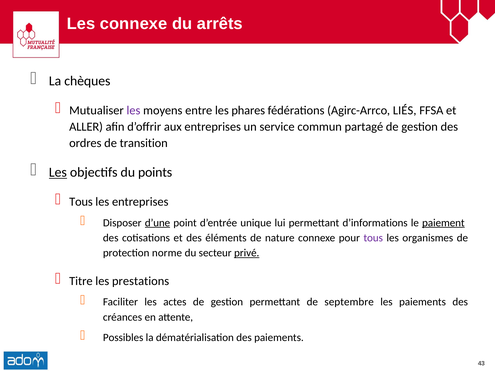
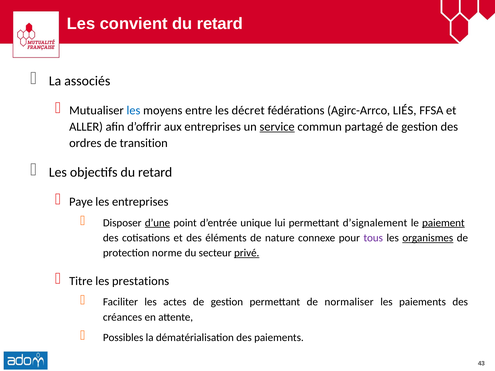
Les connexe: connexe -> convient (134, 24)
arrêts: arrêts -> retard (220, 24)
chèques: chèques -> associés (87, 81)
les colour: purple -> blue (133, 110)
phares: phares -> décret (248, 110)
service underline: none -> present (277, 127)
Les underline: present -> none (58, 172)
objectifs du points: points -> retard (155, 172)
Tous: Tous -> Paye (81, 202)
d’informations: d’informations -> d’signalement (375, 223)
organismes underline: none -> present (428, 238)
septembre: septembre -> normaliser (349, 302)
